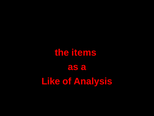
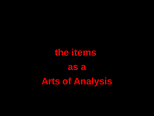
Like: Like -> Arts (51, 81)
